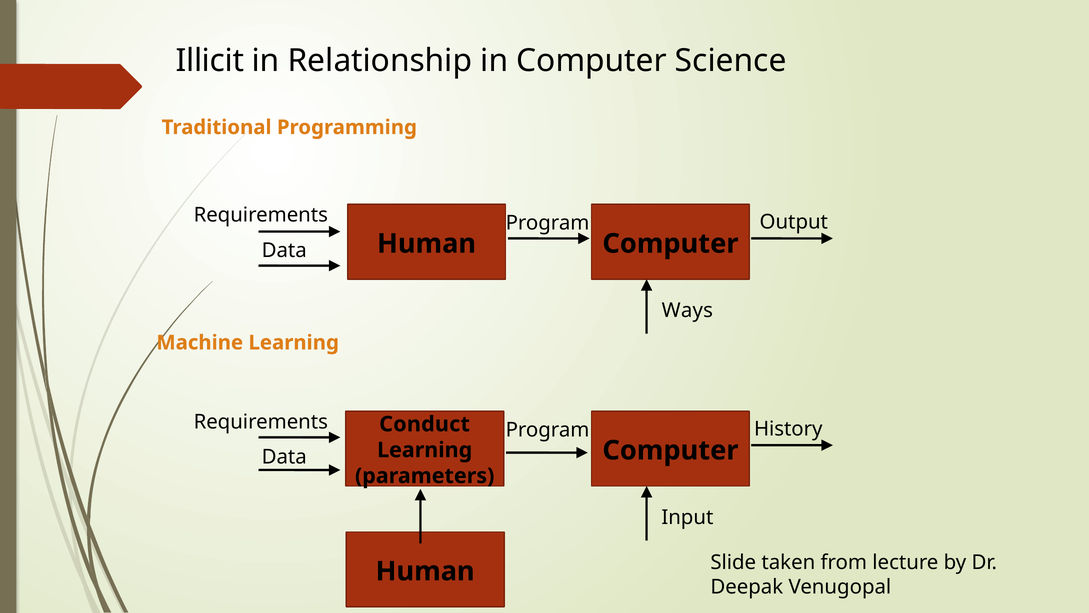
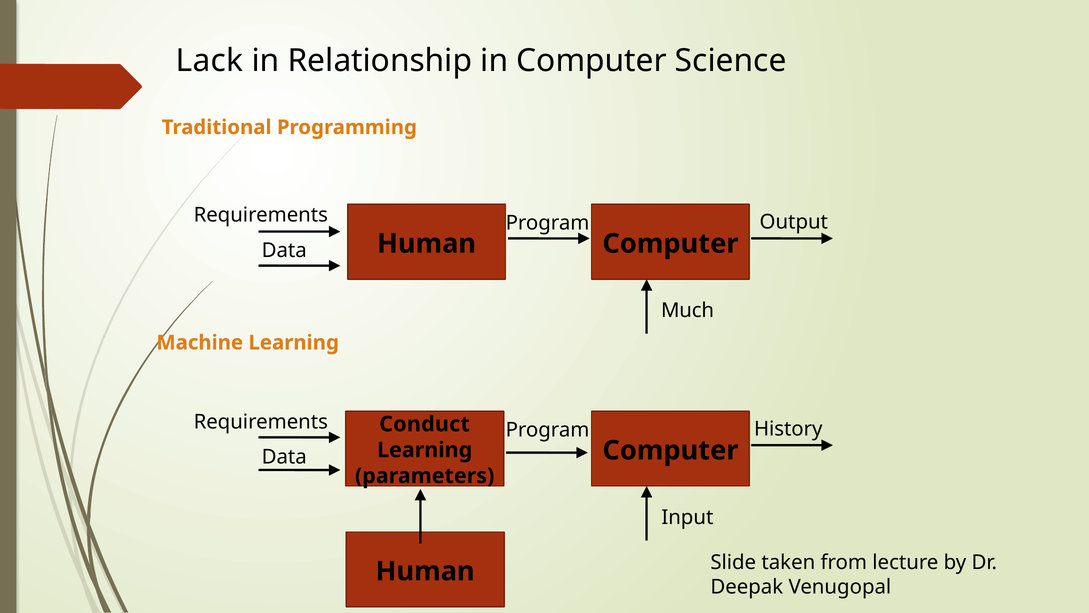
Illicit: Illicit -> Lack (210, 61)
Ways: Ways -> Much (688, 310)
